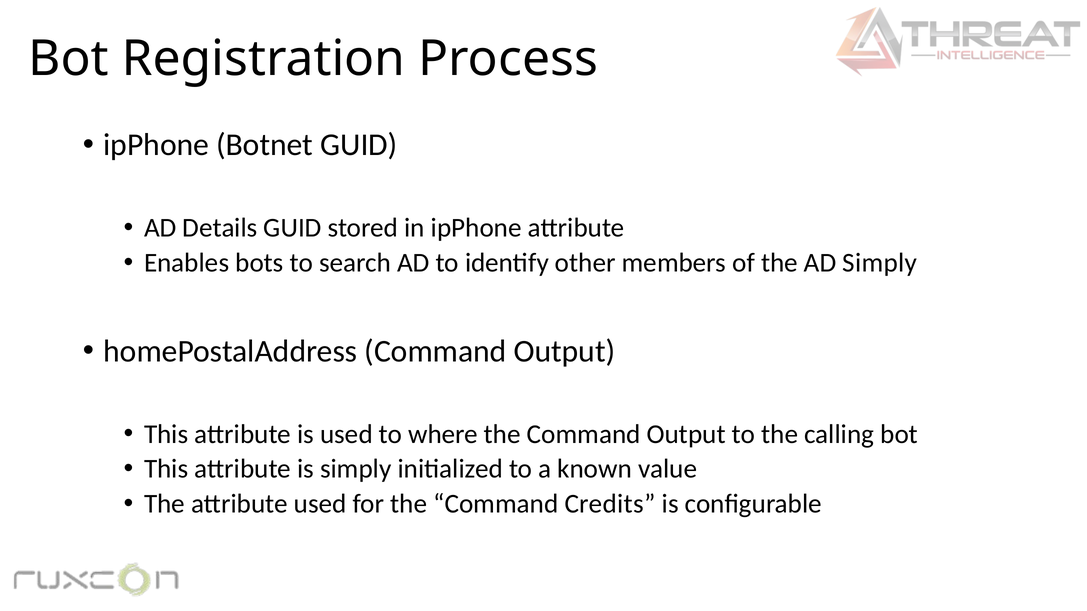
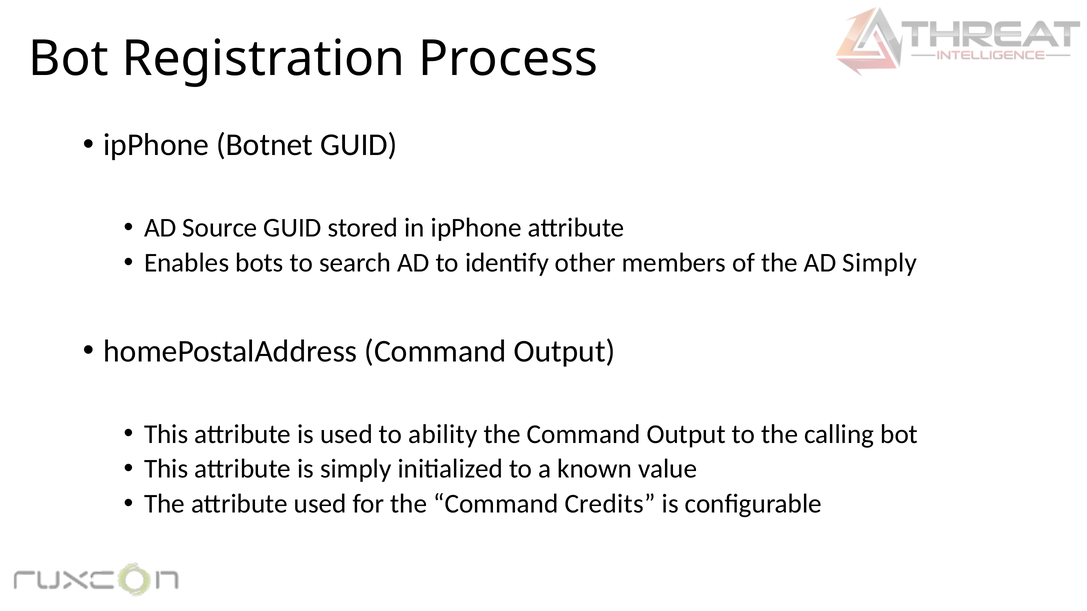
Details: Details -> Source (220, 228)
where: where -> ability (443, 434)
